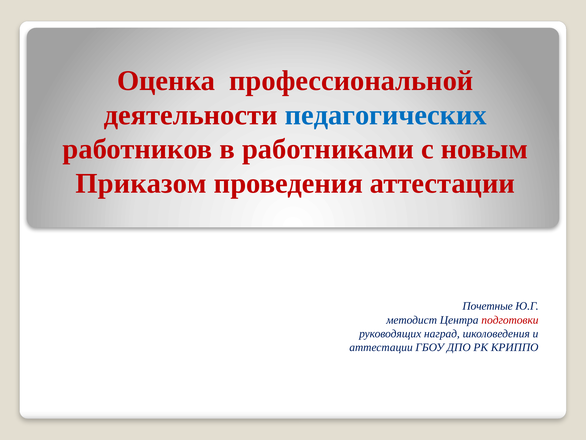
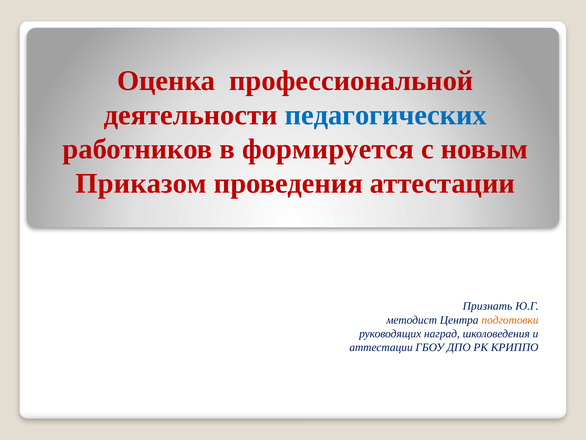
работниками: работниками -> формируется (328, 149)
Почетные: Почетные -> Признать (488, 306)
подготовки colour: red -> orange (510, 320)
